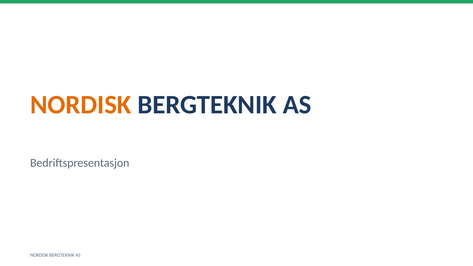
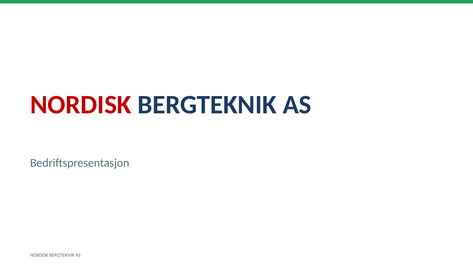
NORDISK colour: orange -> red (81, 105)
